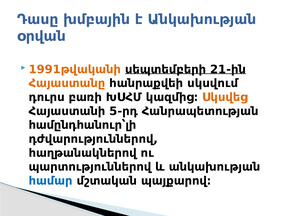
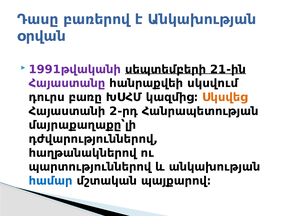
խմբային: խմբային -> բառերով (97, 19)
1991թվականի colour: orange -> purple (75, 69)
Հայաստանը colour: orange -> purple (67, 83)
բառի: բառի -> բառը (85, 97)
5-րդ: 5-րդ -> 2-րդ (124, 111)
համընդհանուր՝լի: համընդհանուր՝լի -> մայրաքաղաքը՝լի (82, 125)
